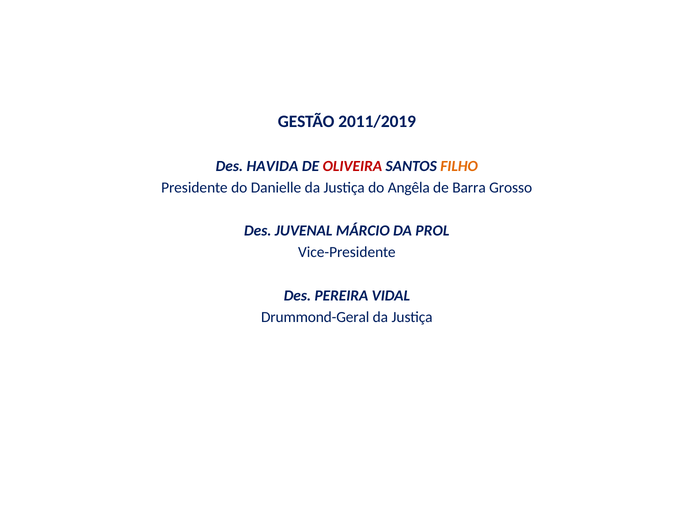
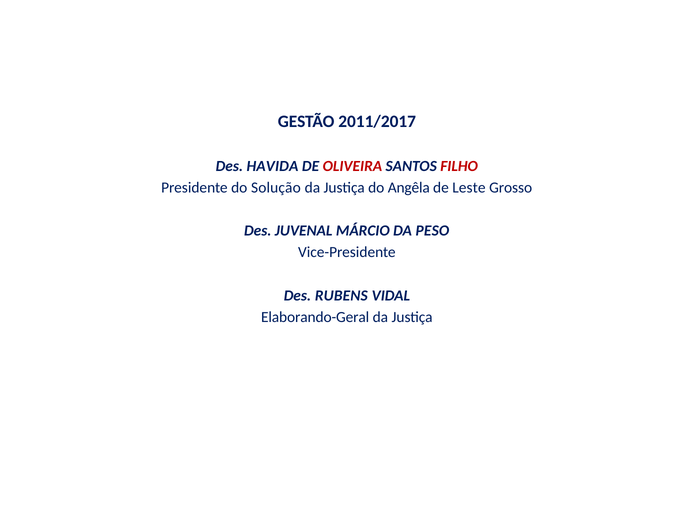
2011/2019: 2011/2019 -> 2011/2017 (377, 122)
FILHO colour: orange -> red (459, 166)
Danielle: Danielle -> Solução (276, 187)
Barra: Barra -> Leste (469, 187)
PROL: PROL -> PESO (432, 231)
PEREIRA: PEREIRA -> RUBENS (341, 295)
Drummond-Geral: Drummond-Geral -> Elaborando-Geral (315, 317)
